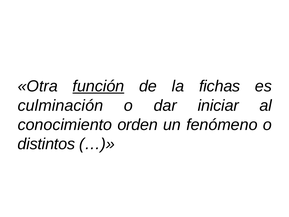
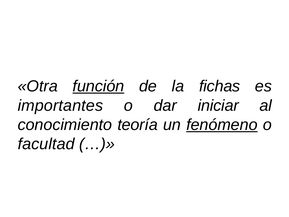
culminación: culminación -> importantes (60, 105)
orden: orden -> teoría (138, 125)
fenómeno underline: none -> present (222, 125)
distintos: distintos -> facultad (46, 144)
